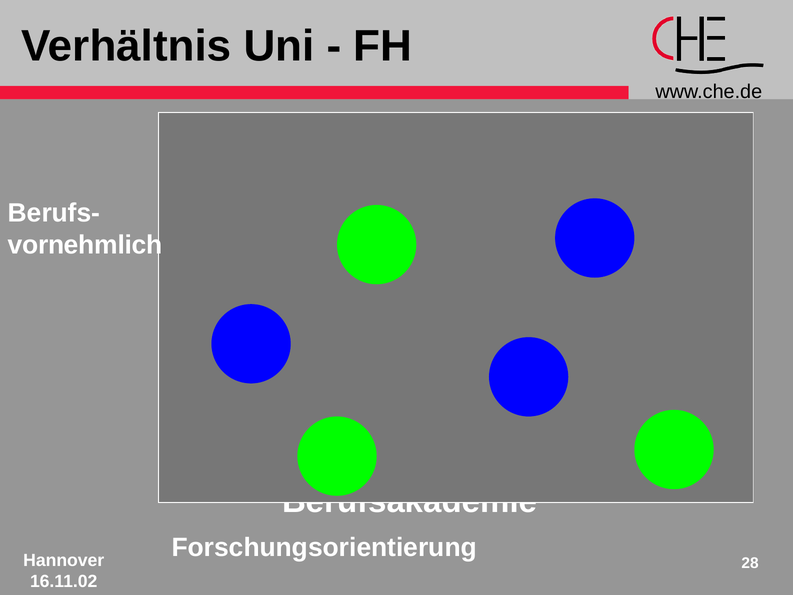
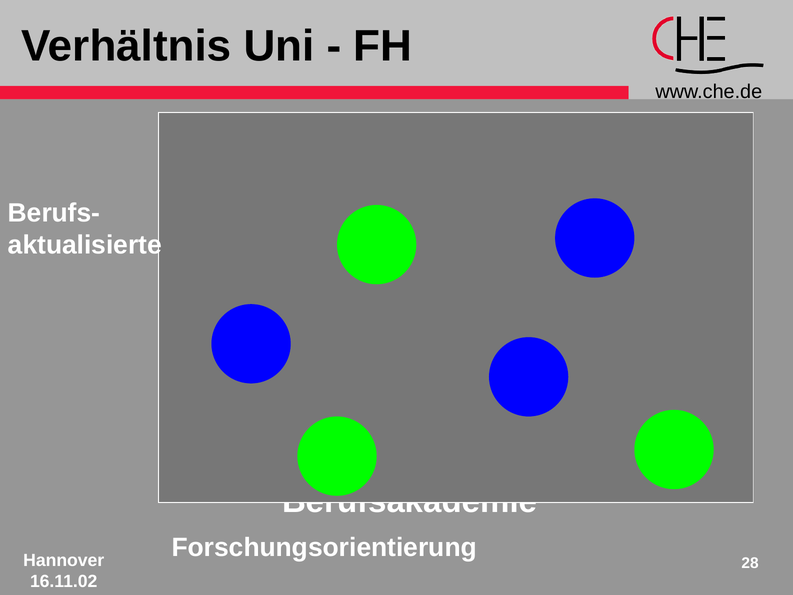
vornehmlich: vornehmlich -> aktualisierte (85, 245)
